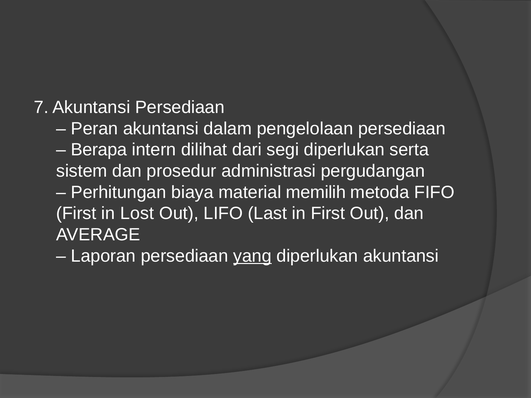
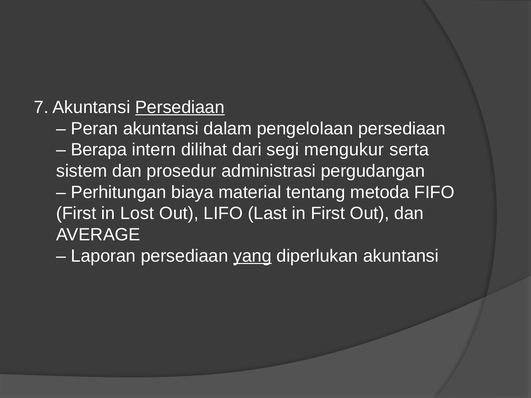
Persediaan underline: none -> present (180, 107)
segi diperlukan: diperlukan -> mengukur (344, 150)
memilih: memilih -> tentang (316, 192)
